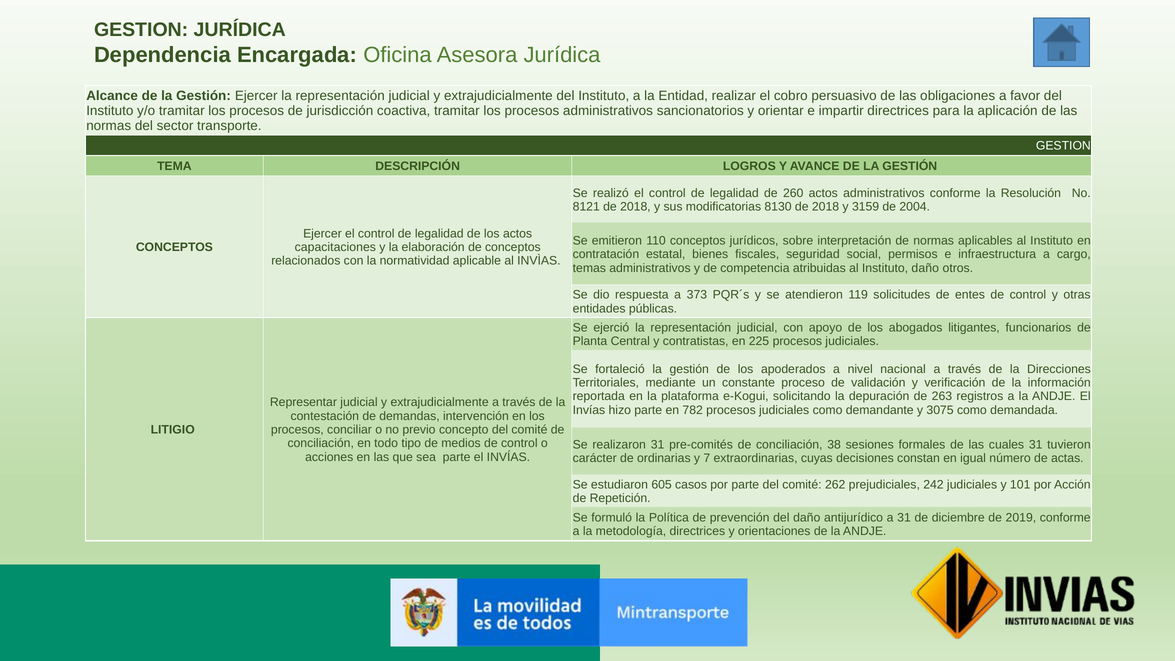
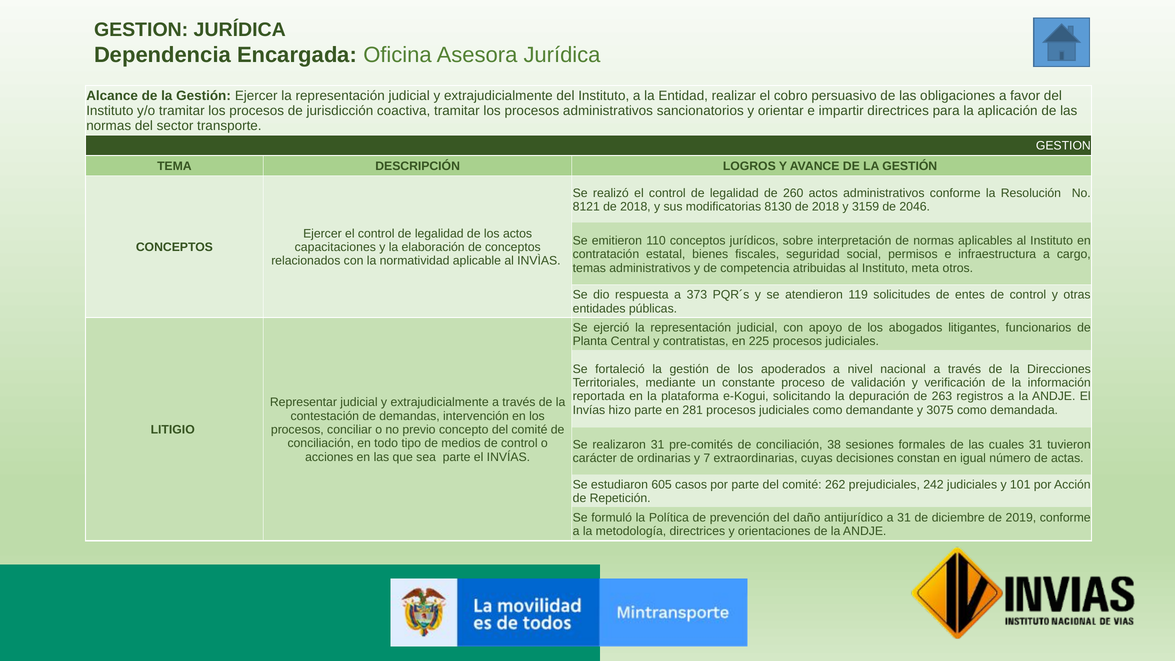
2004: 2004 -> 2046 (915, 207)
Instituto daño: daño -> meta (925, 268)
782: 782 -> 281 (693, 410)
